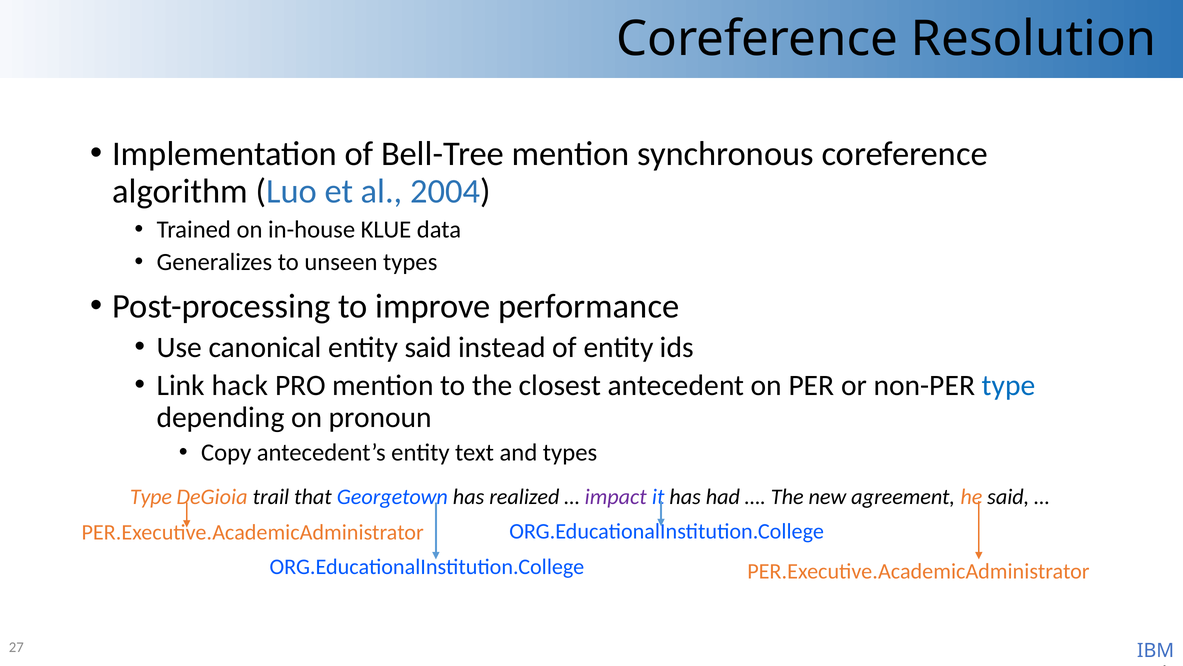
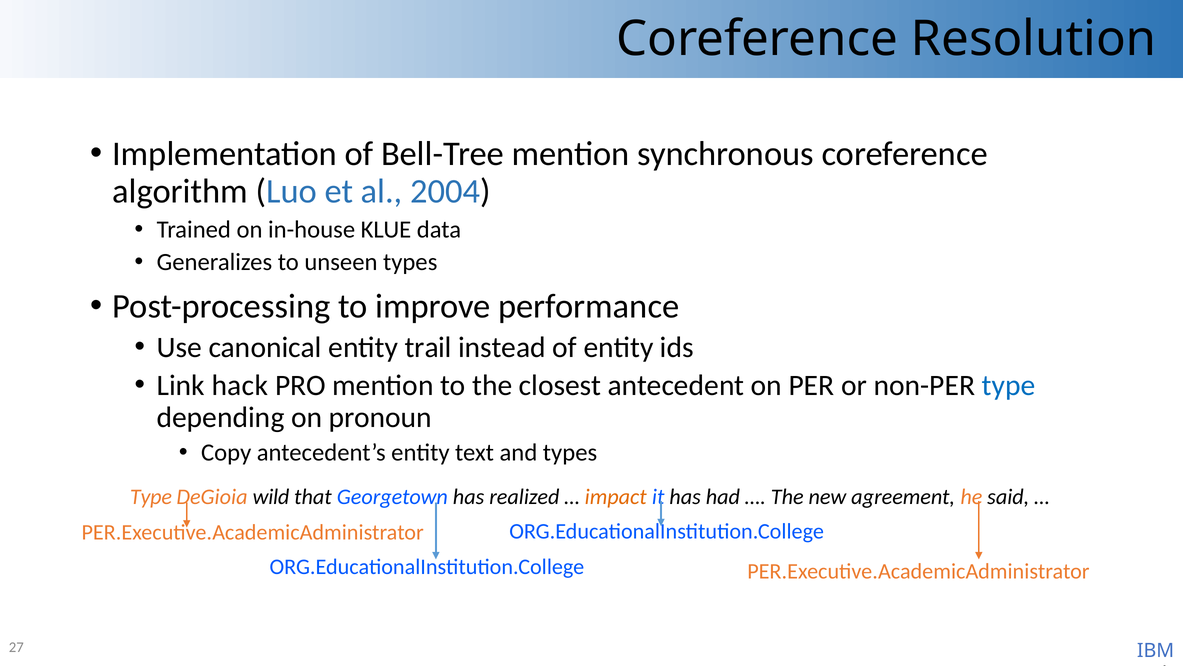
entity said: said -> trail (428, 347)
trail: trail -> wild (271, 497)
impact colour: purple -> orange (616, 497)
